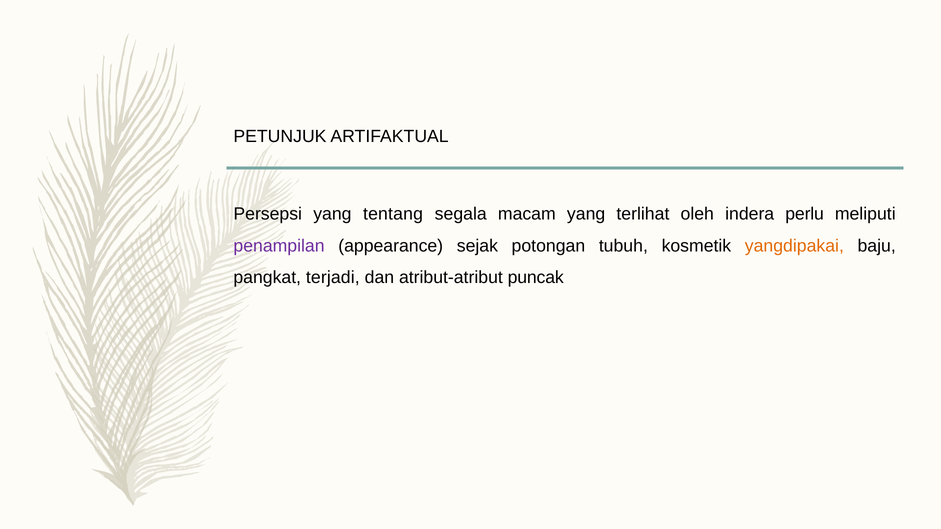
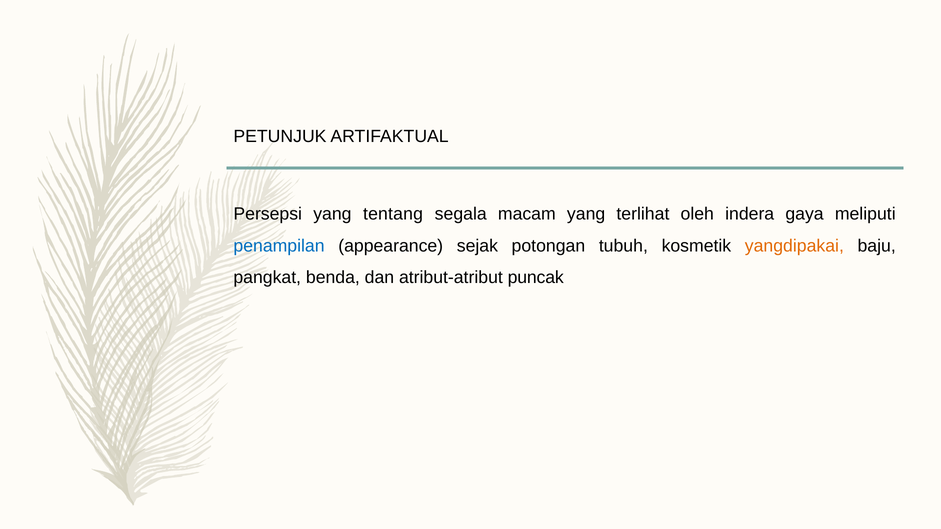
perlu: perlu -> gaya (805, 214)
penampilan colour: purple -> blue (279, 246)
terjadi: terjadi -> benda (333, 278)
